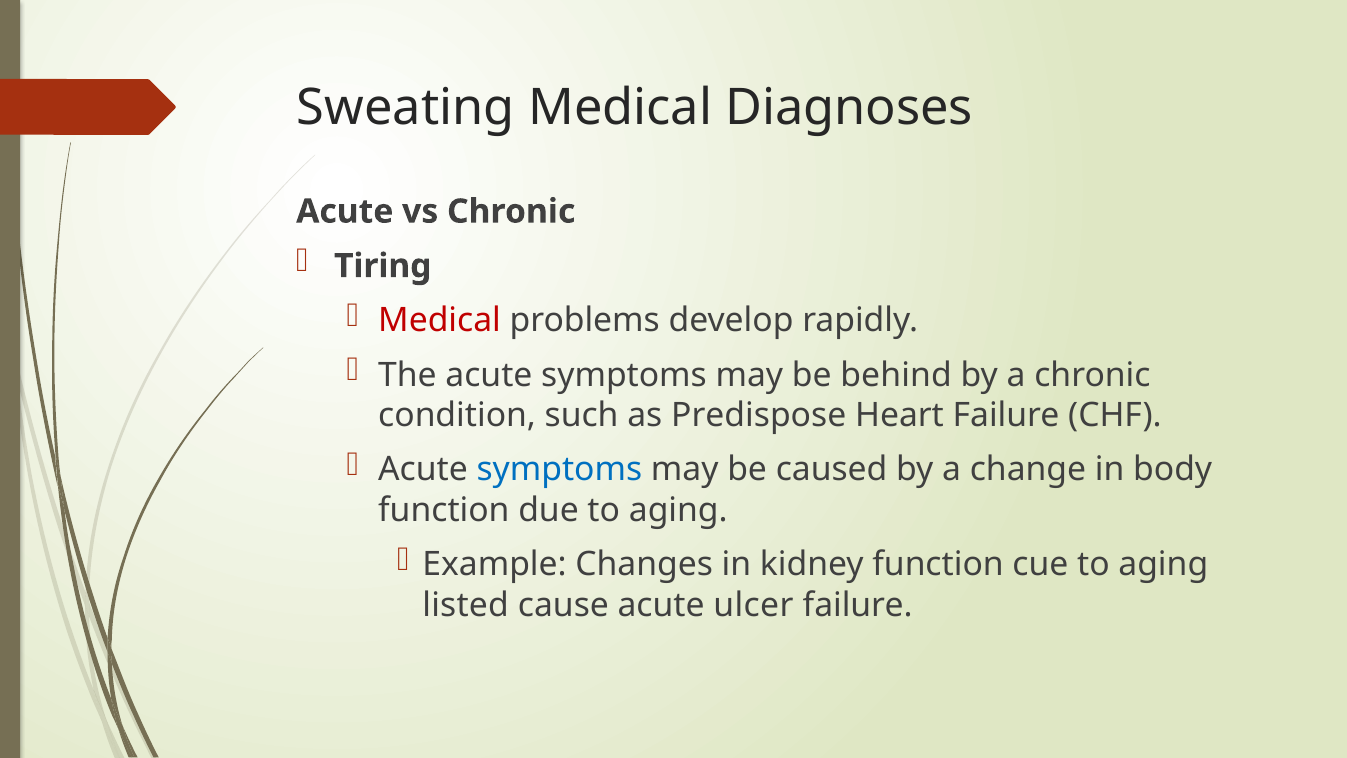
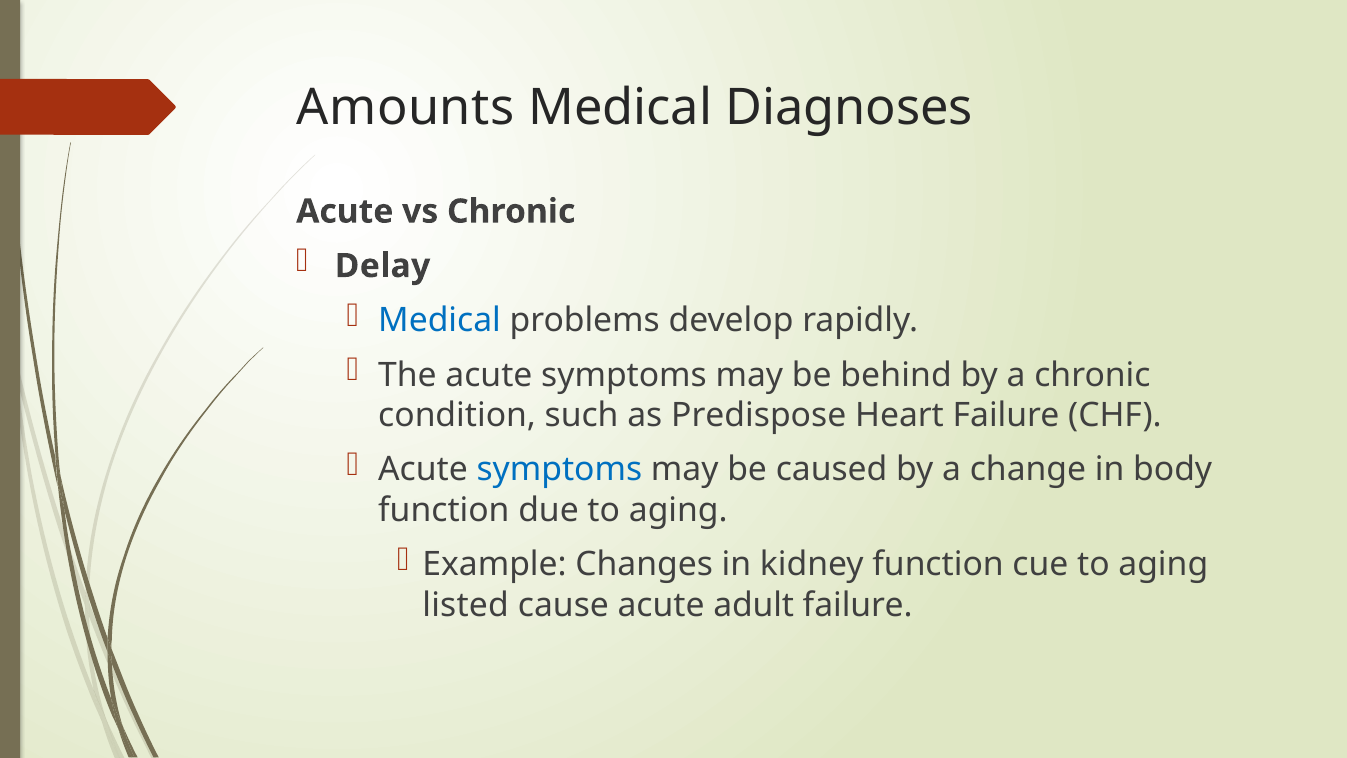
Sweating: Sweating -> Amounts (406, 108)
Tiring: Tiring -> Delay (382, 266)
Medical colour: red -> blue (440, 320)
ulcer: ulcer -> adult (754, 605)
